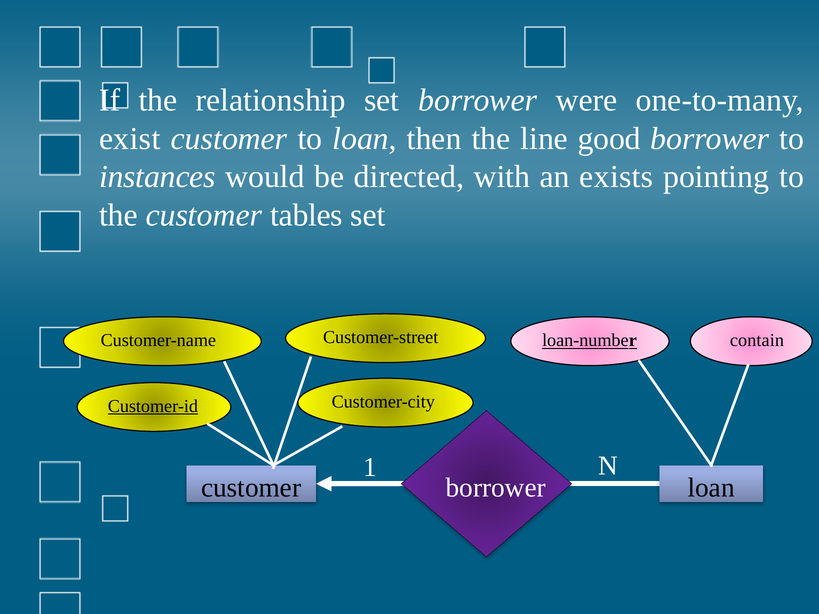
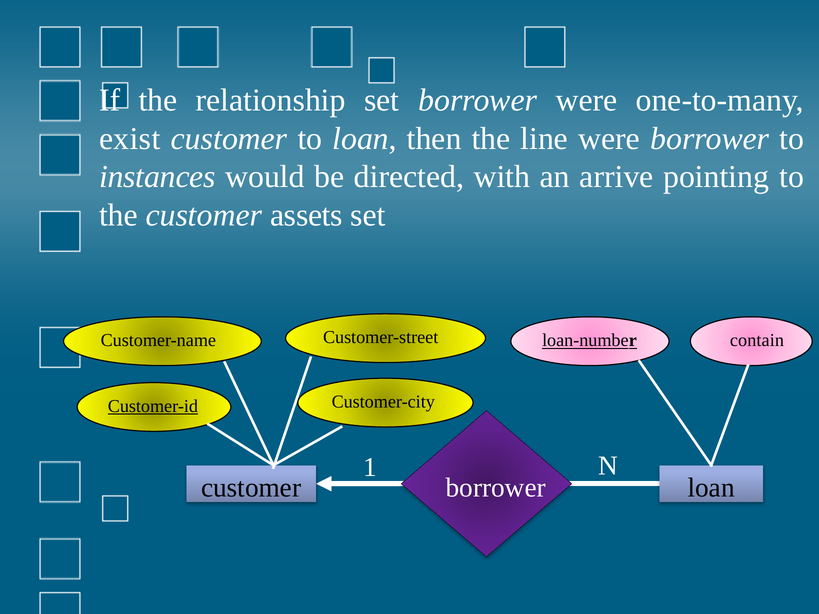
line good: good -> were (609, 139)
exists: exists -> arrive (616, 177)
tables: tables -> assets (307, 215)
